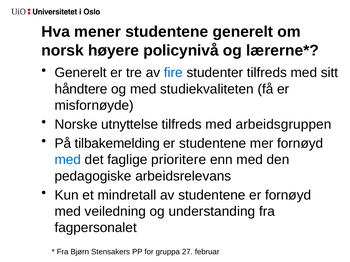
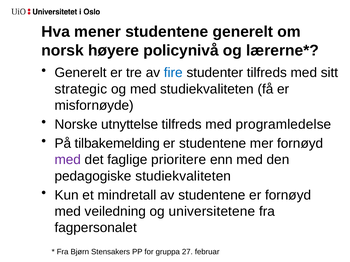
håndtere: håndtere -> strategic (81, 89)
arbeidsgruppen: arbeidsgruppen -> programledelse (283, 125)
med colour: blue -> purple (68, 160)
pedagogiske arbeidsrelevans: arbeidsrelevans -> studiekvaliteten (183, 176)
understanding: understanding -> universitetene (212, 212)
